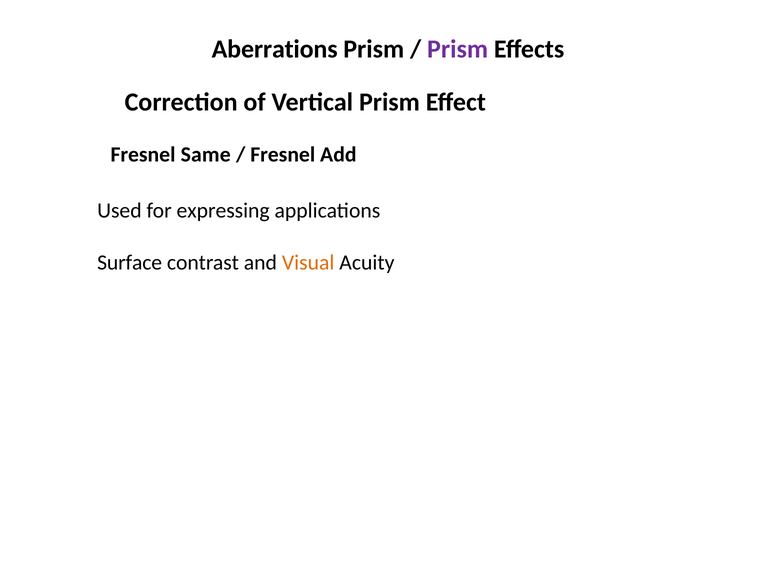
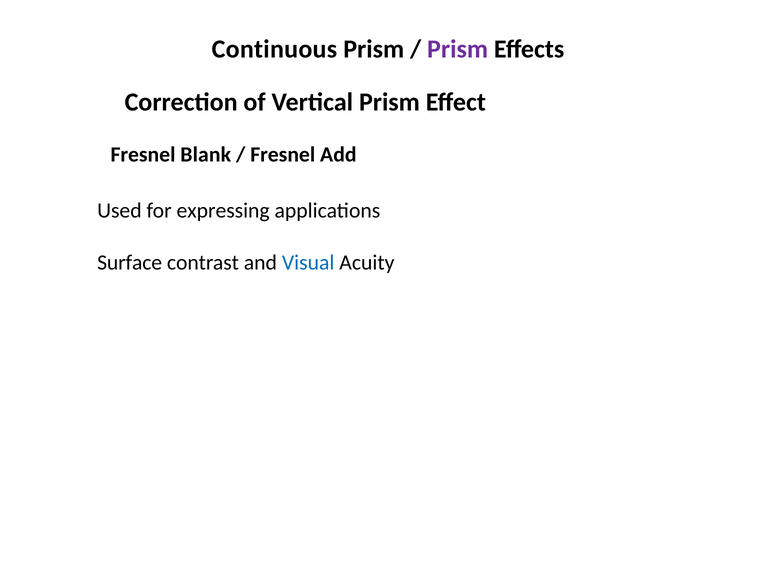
Aberrations: Aberrations -> Continuous (274, 49)
Same: Same -> Blank (206, 155)
Visual colour: orange -> blue (308, 263)
